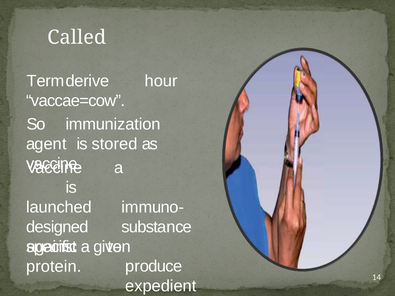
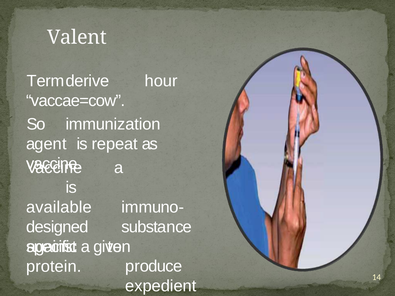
Called: Called -> Valent (77, 37)
stored: stored -> repeat (115, 144)
launched: launched -> available (59, 207)
